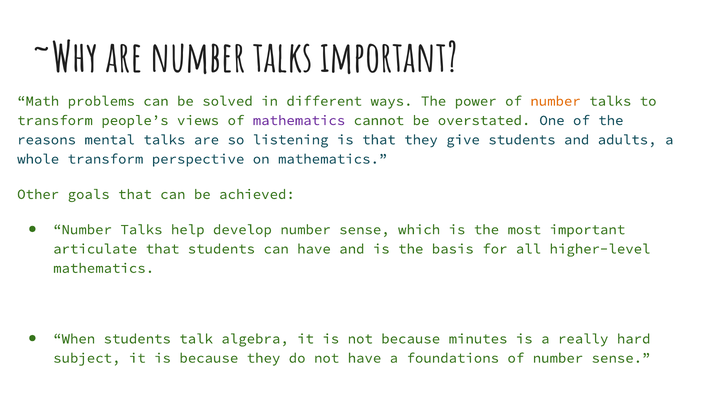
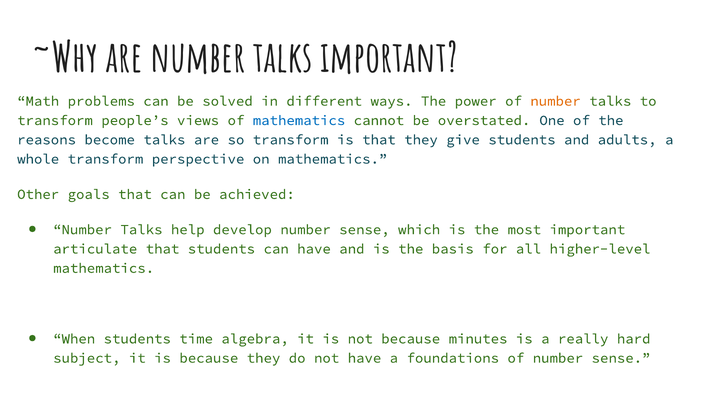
mathematics colour: purple -> blue (299, 120)
mental: mental -> become (110, 140)
so listening: listening -> transform (291, 140)
talk: talk -> time (196, 339)
